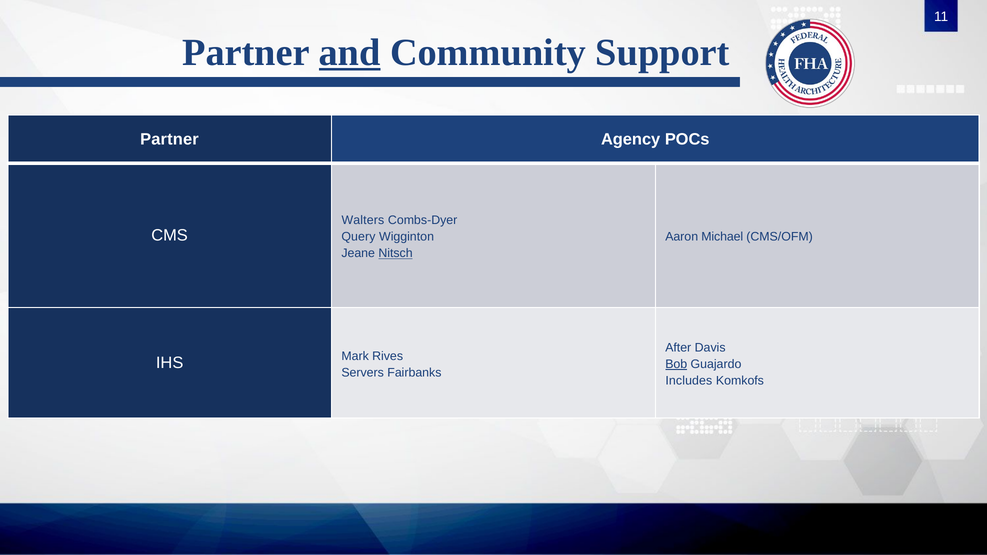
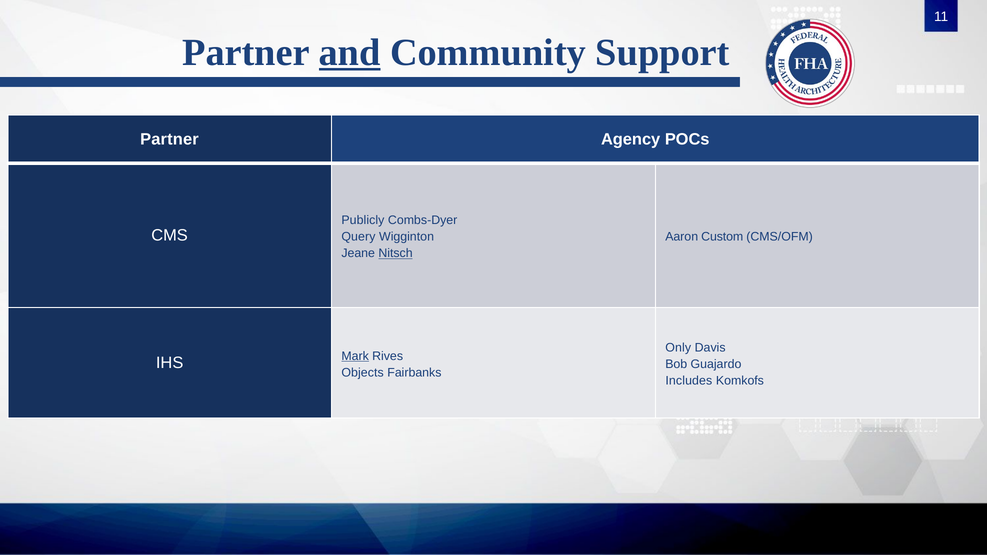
Walters: Walters -> Publicly (363, 220)
Michael: Michael -> Custom (722, 237)
After: After -> Only (678, 348)
Mark underline: none -> present (355, 356)
Bob underline: present -> none (676, 364)
Servers: Servers -> Objects (363, 373)
